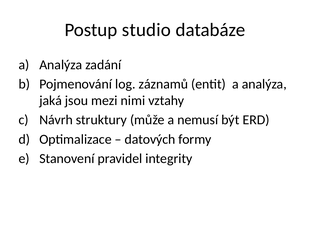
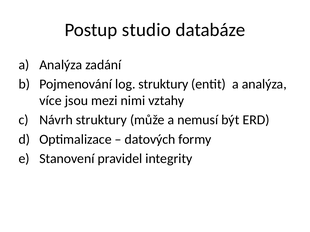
log záznamů: záznamů -> struktury (163, 84)
jaká: jaká -> více (50, 101)
